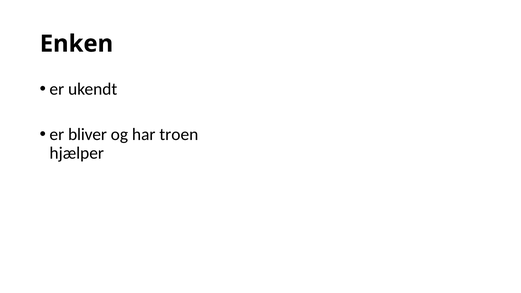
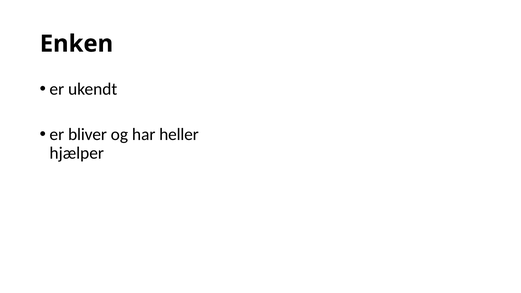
troen: troen -> heller (179, 134)
